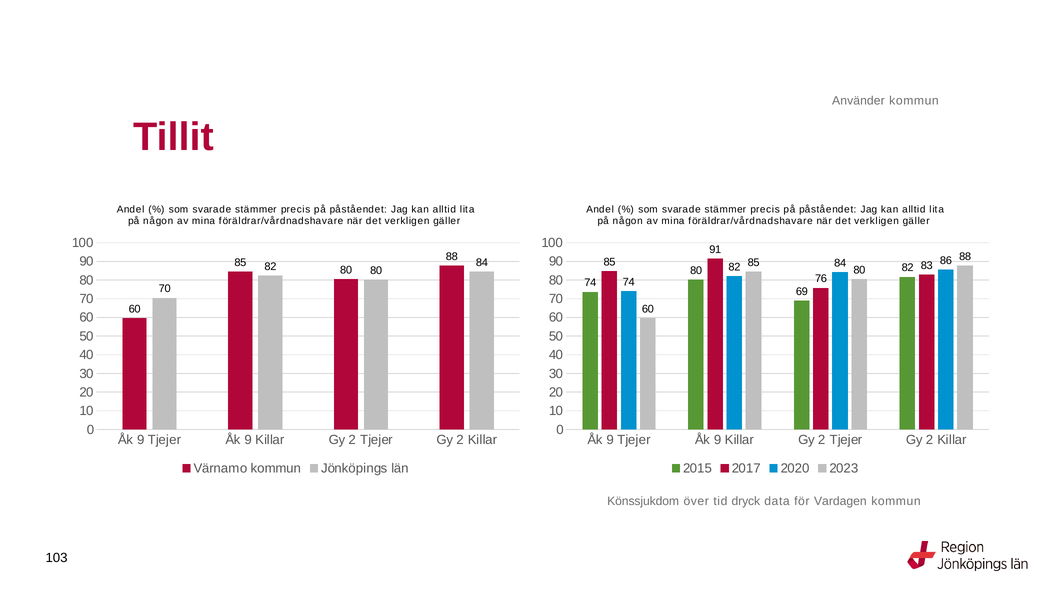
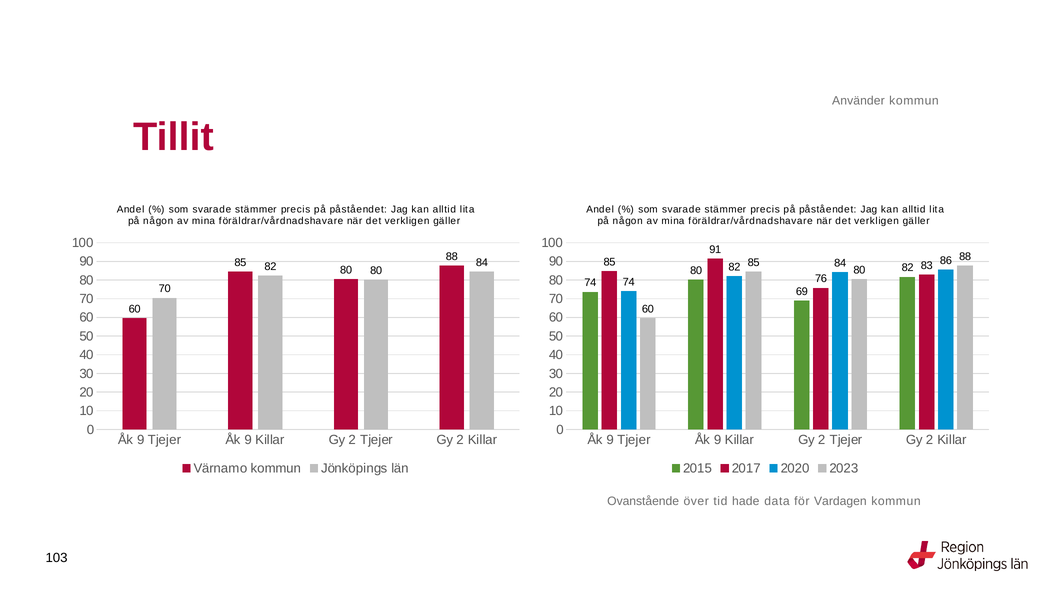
Könssjukdom: Könssjukdom -> Ovanstående (643, 501)
dryck: dryck -> hade (746, 501)
